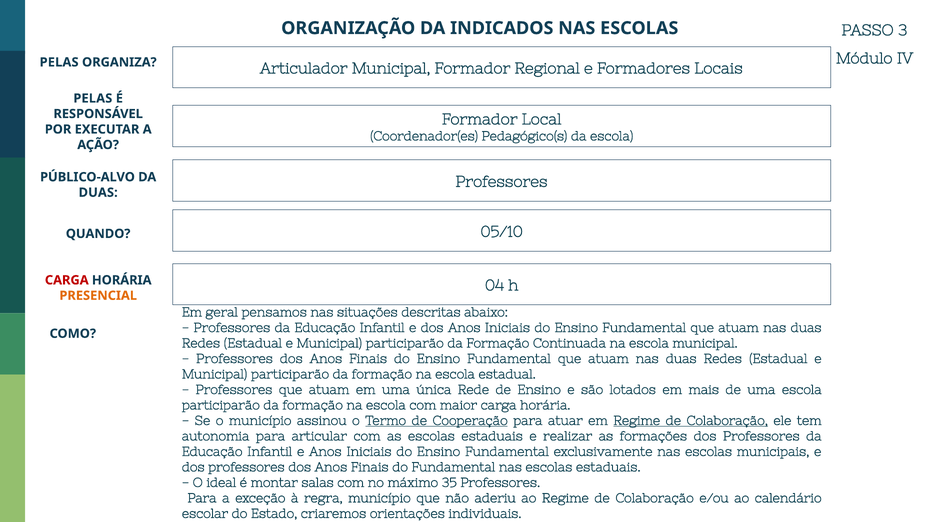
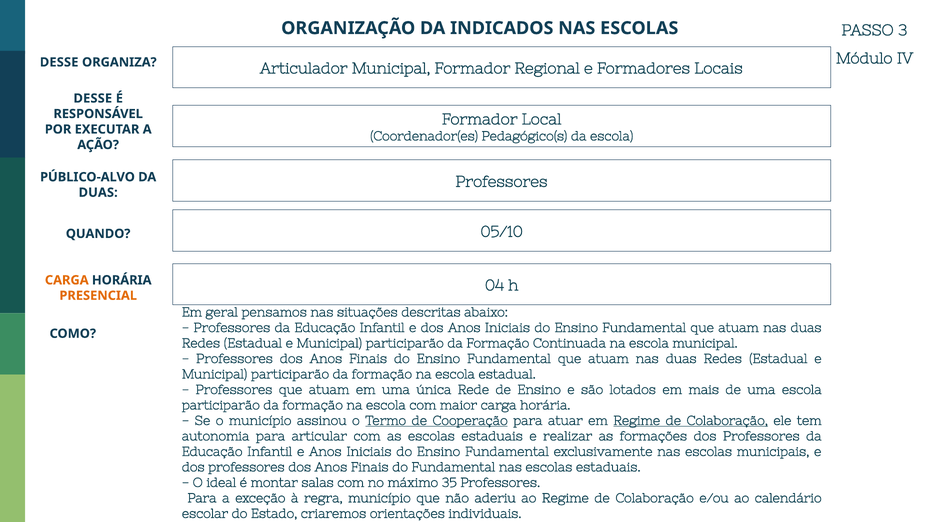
PELAS: PELAS -> DESSE (59, 62)
PELAS: PELAS -> DESSE (93, 98)
CARGA colour: red -> orange (67, 280)
